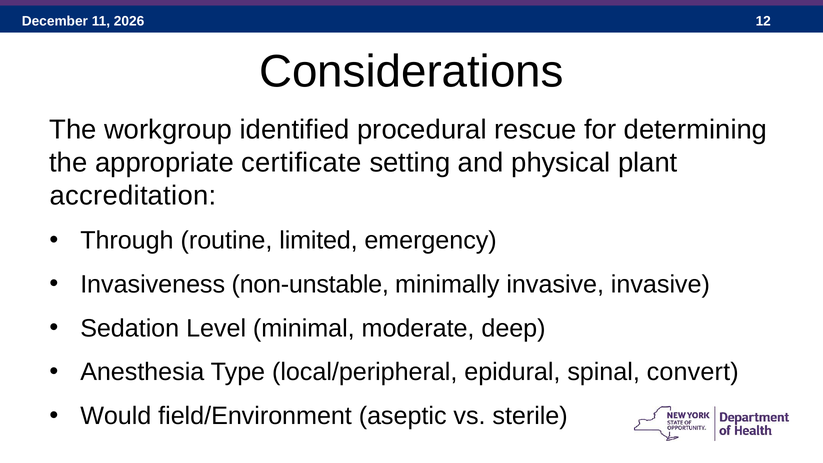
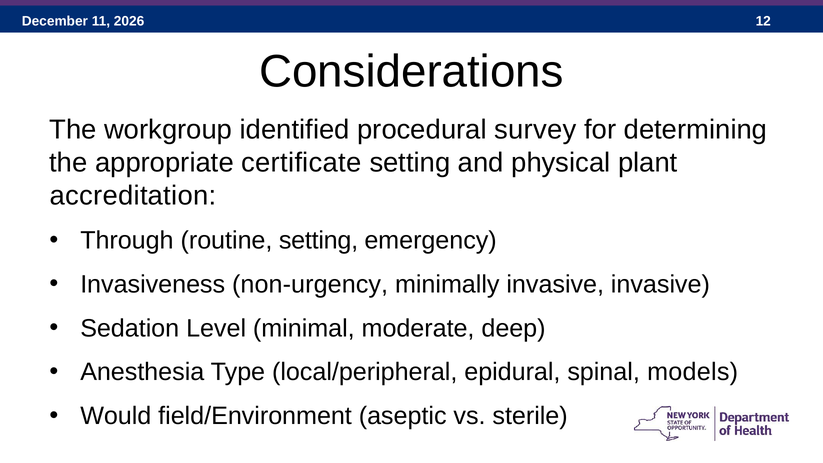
rescue: rescue -> survey (535, 130)
routine limited: limited -> setting (319, 241)
non-unstable: non-unstable -> non-urgency (310, 284)
convert: convert -> models (693, 372)
